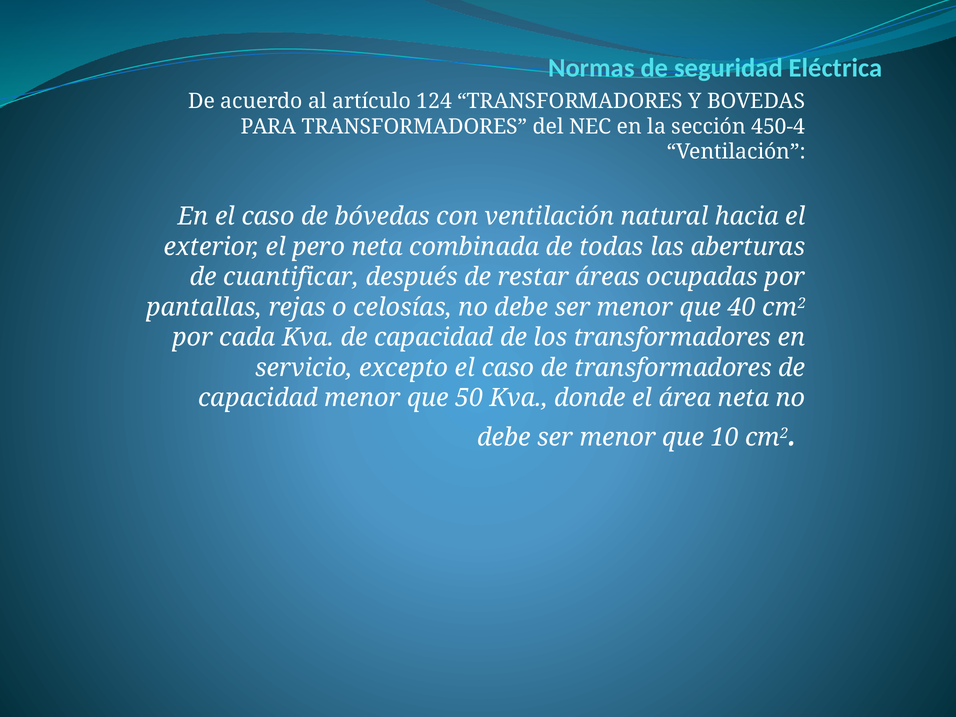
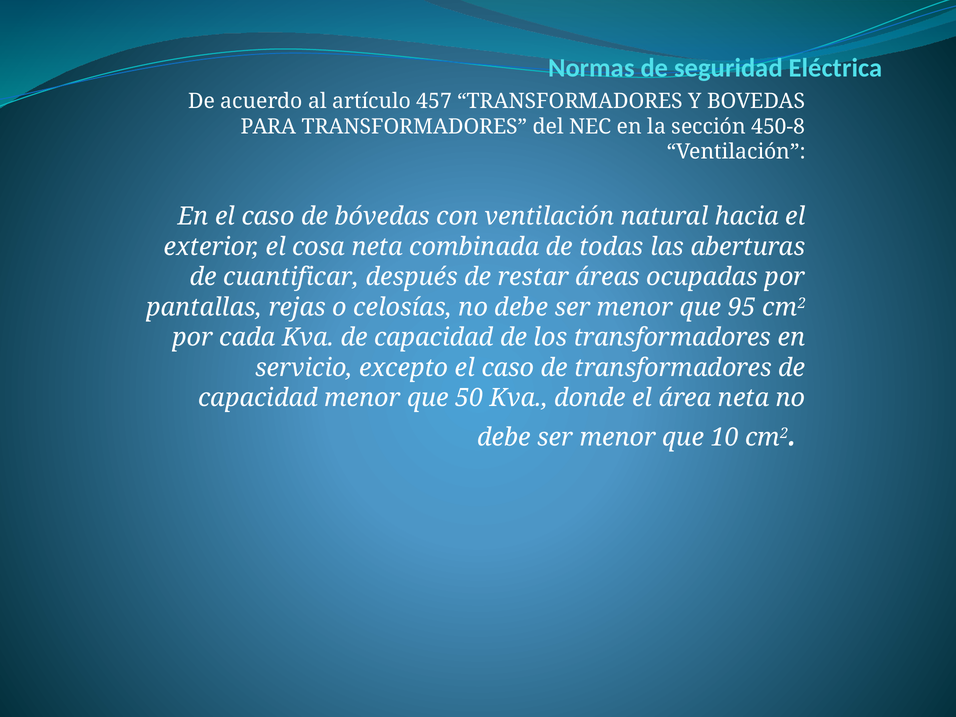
124: 124 -> 457 (434, 101)
450-4: 450-4 -> 450-8 (778, 126)
pero: pero -> cosa (319, 247)
40: 40 -> 95 (742, 307)
